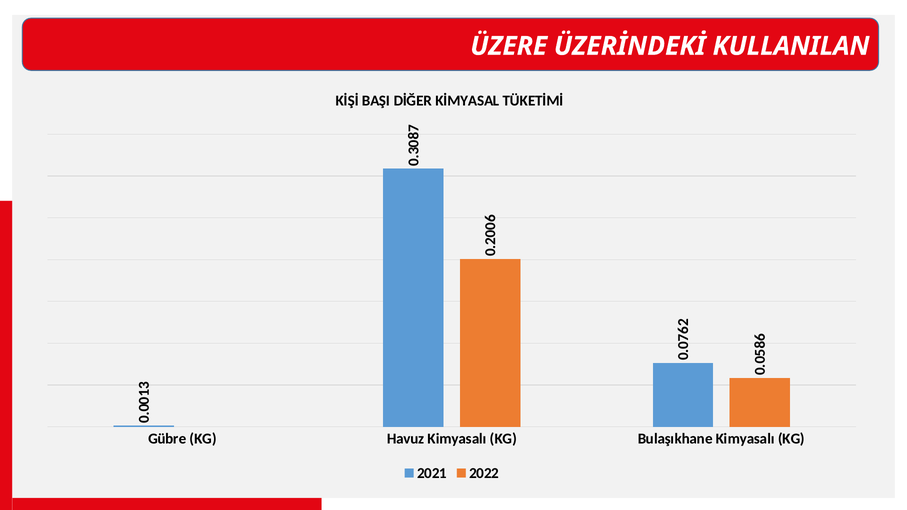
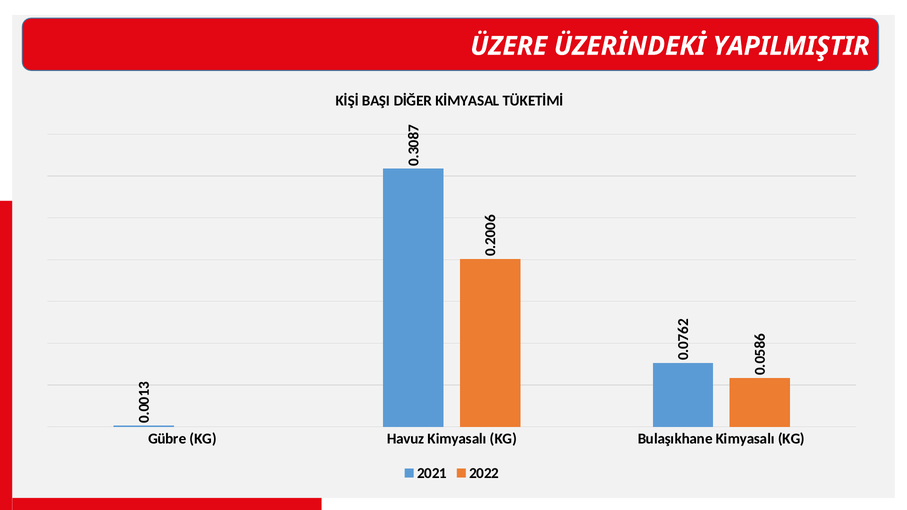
KULLANILAN: KULLANILAN -> YAPILMIŞTIR (791, 46)
